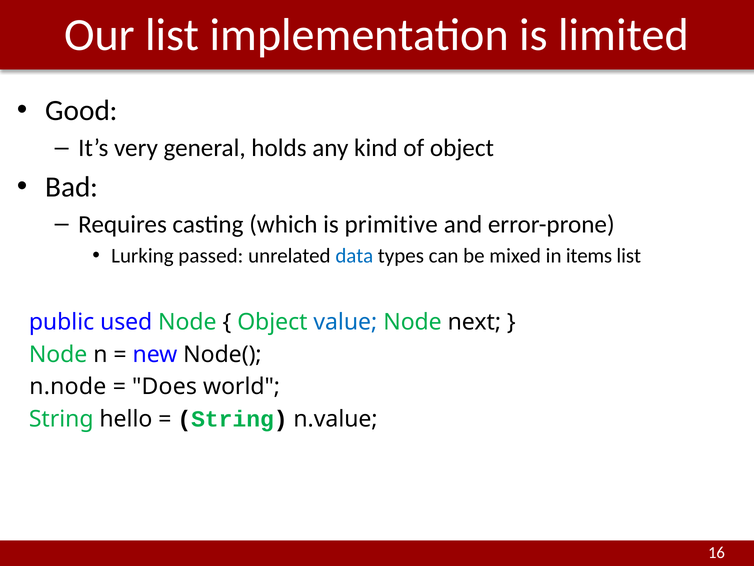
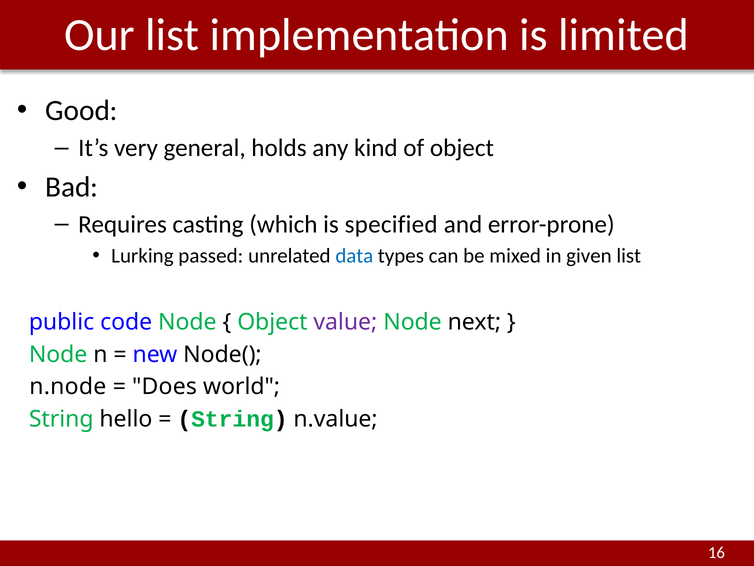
primitive: primitive -> specified (391, 224)
items: items -> given (589, 256)
used: used -> code (126, 322)
value colour: blue -> purple (345, 322)
